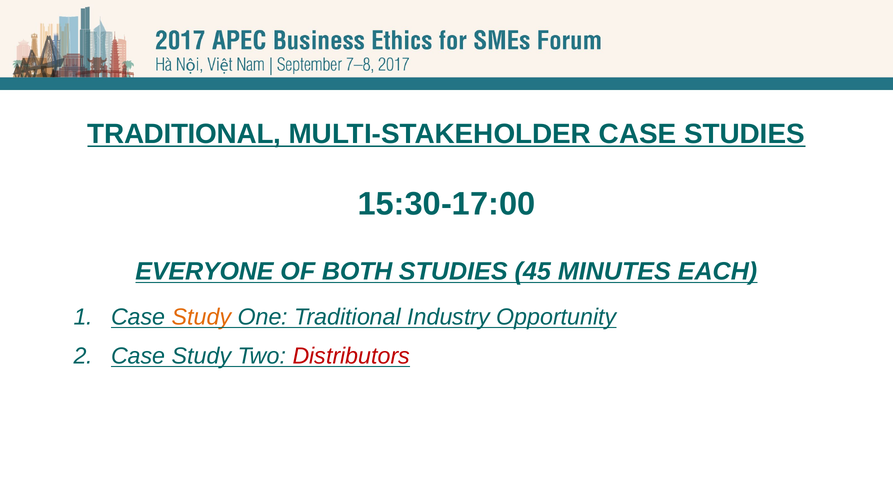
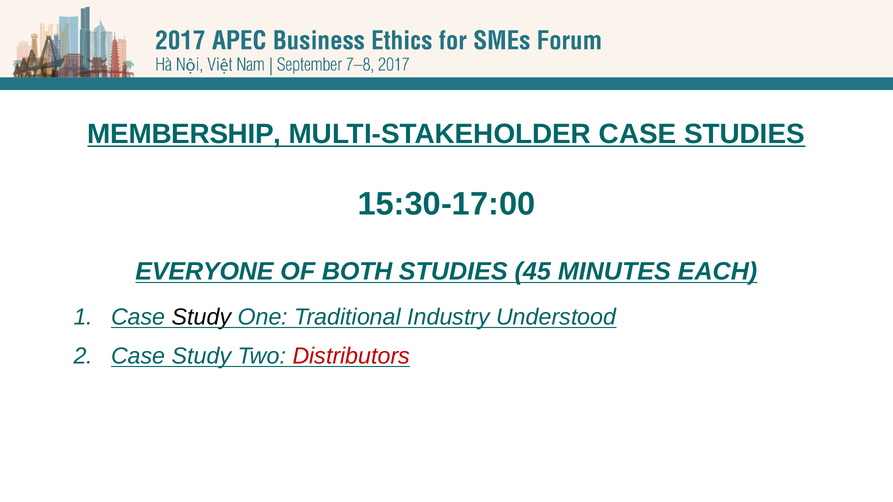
TRADITIONAL: TRADITIONAL -> MEMBERSHIP (184, 134)
Study colour: orange -> black (202, 317)
Opportunity: Opportunity -> Understood (556, 317)
